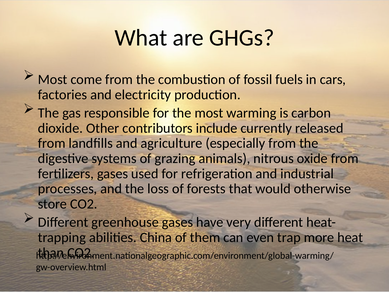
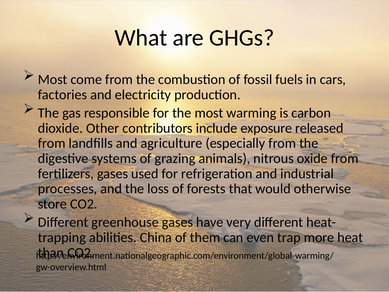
currently: currently -> exposure (266, 128)
